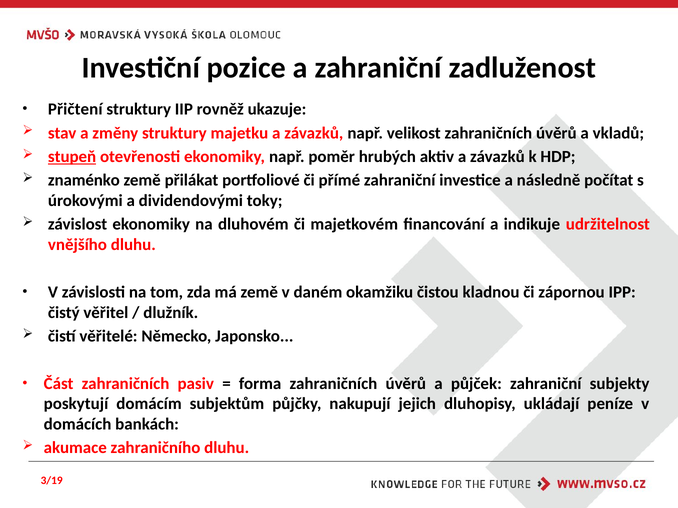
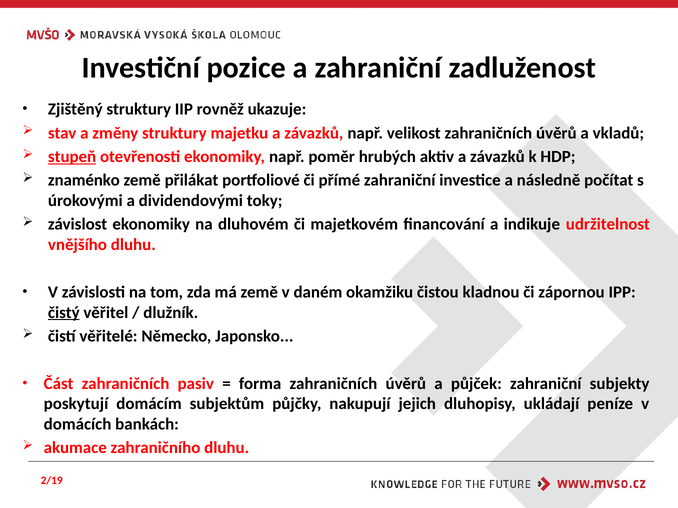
Přičtení: Přičtení -> Zjištěný (75, 109)
čistý underline: none -> present (64, 313)
3/19: 3/19 -> 2/19 (52, 481)
